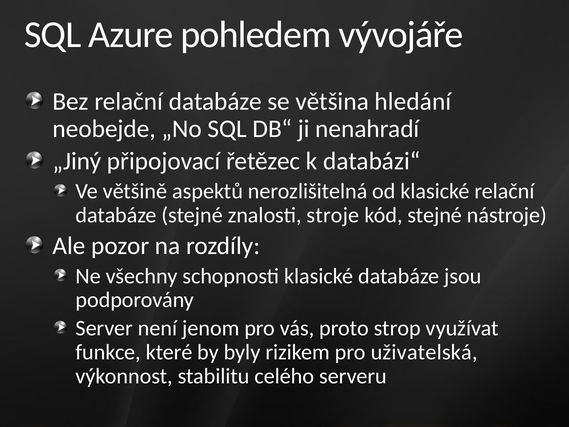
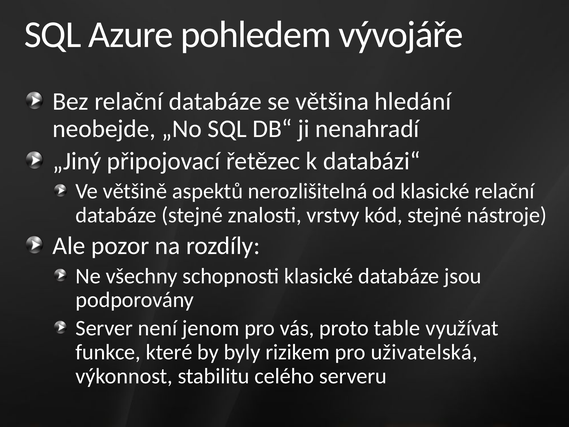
stroje: stroje -> vrstvy (333, 215)
strop: strop -> table (397, 328)
